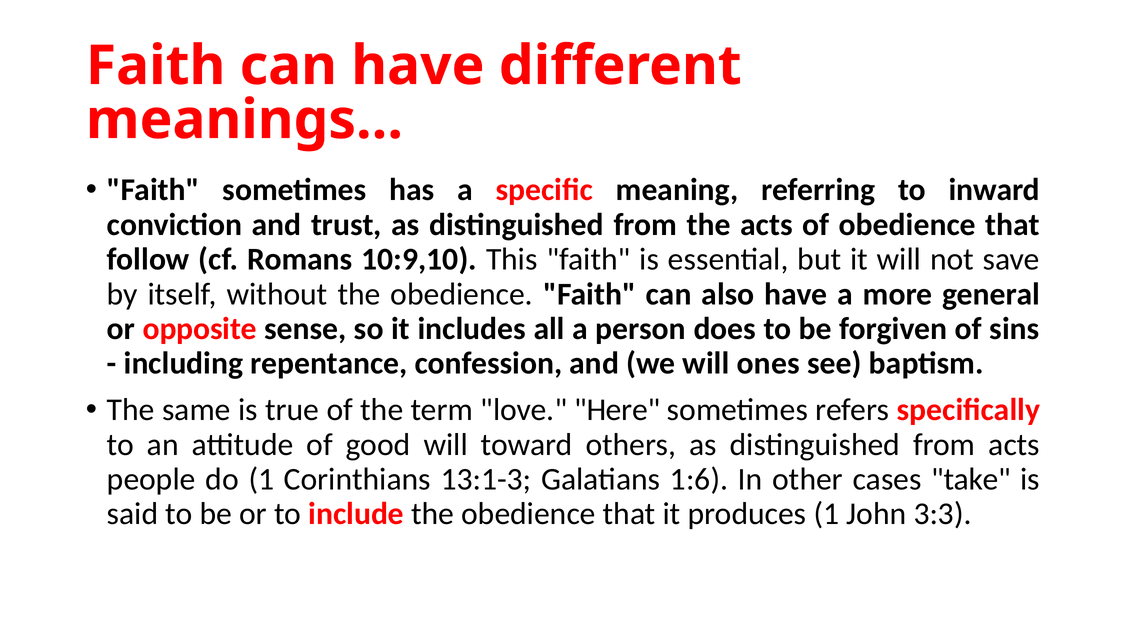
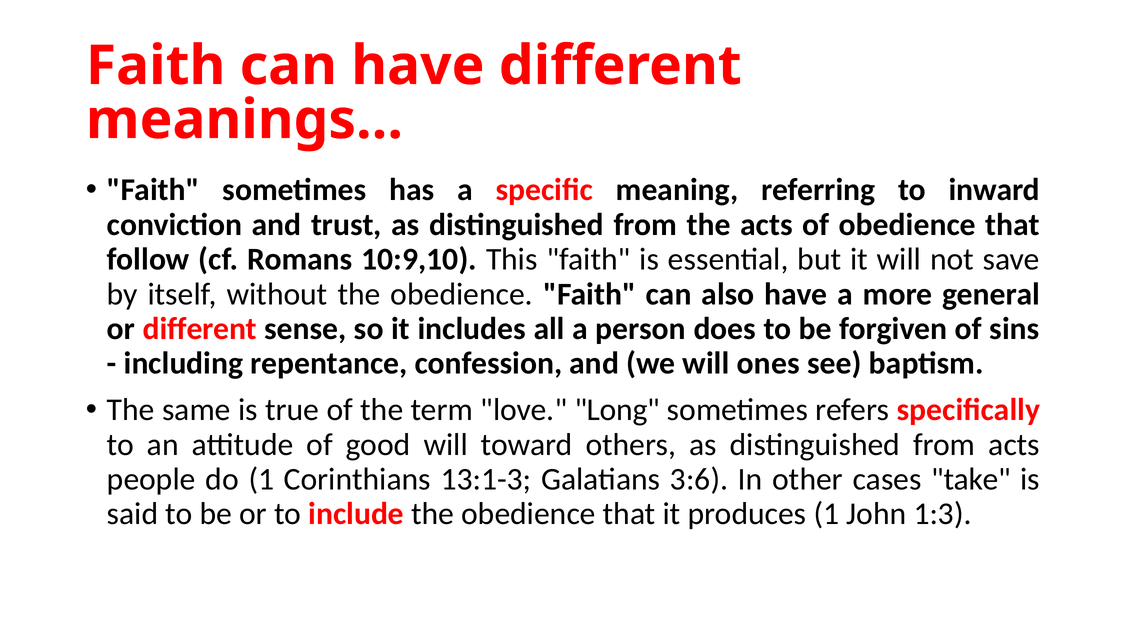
or opposite: opposite -> different (200, 329)
Here: Here -> Long (617, 410)
1:6: 1:6 -> 3:6 (699, 480)
3:3: 3:3 -> 1:3 (943, 514)
